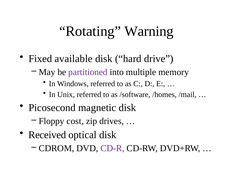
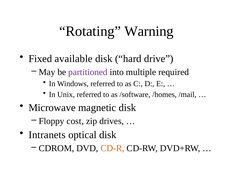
memory: memory -> required (174, 72)
Picosecond: Picosecond -> Microwave (52, 107)
Received: Received -> Intranets (47, 135)
CD-R colour: purple -> orange (112, 148)
